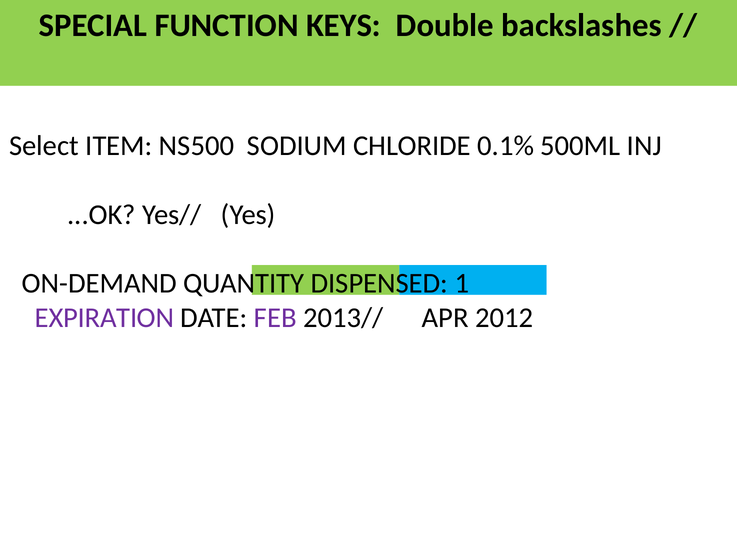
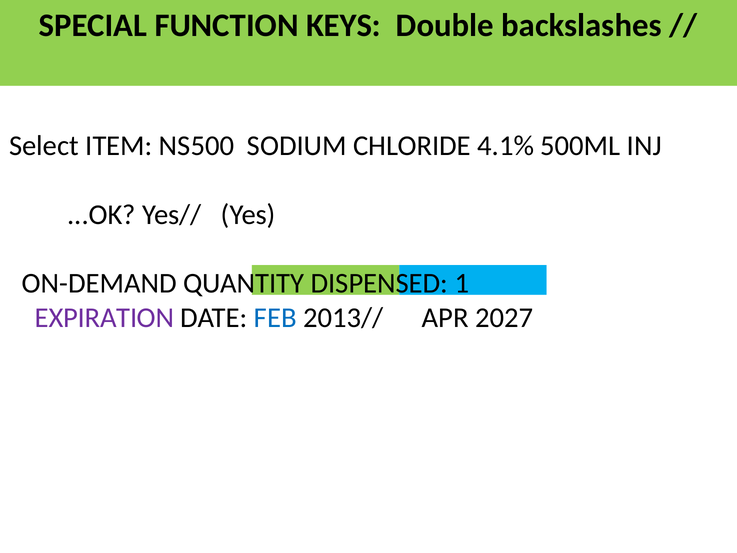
0.1%: 0.1% -> 4.1% (506, 146)
FEB colour: purple -> blue (275, 318)
2012: 2012 -> 2027 (504, 318)
